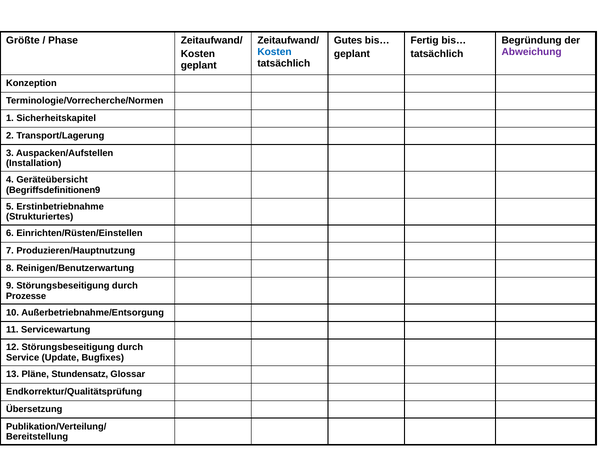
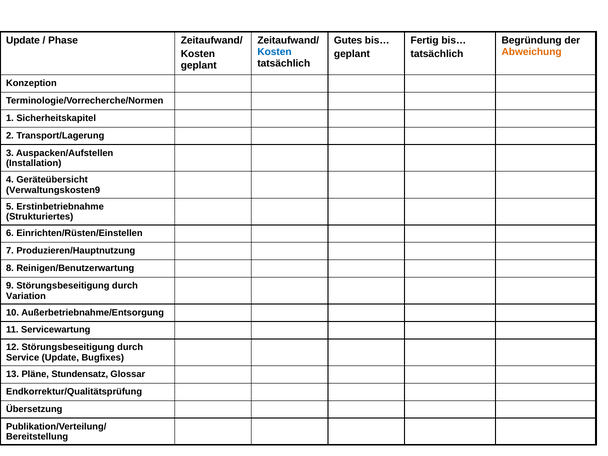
Größte: Größte -> Update (23, 41)
Abweichung colour: purple -> orange (532, 52)
Begriffsdefinitionen9: Begriffsdefinitionen9 -> Verwaltungskosten9 (53, 190)
Prozesse: Prozesse -> Variation (26, 296)
